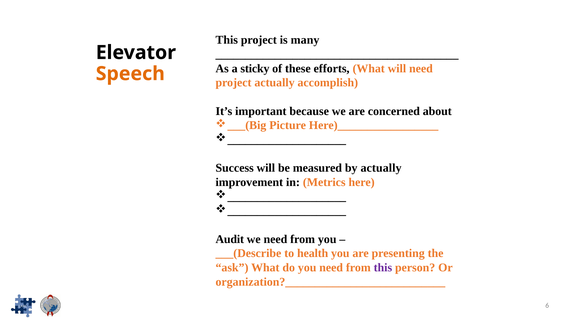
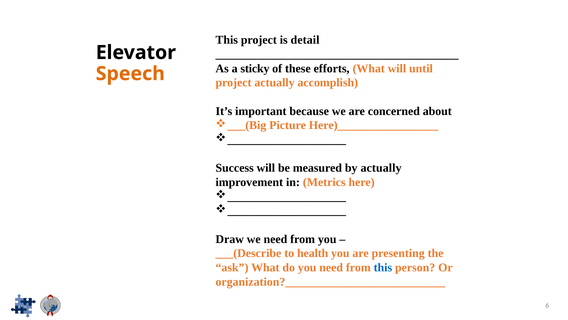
many: many -> detail (305, 40)
will need: need -> until (421, 68)
Audit: Audit -> Draw (230, 239)
this colour: purple -> blue (383, 267)
